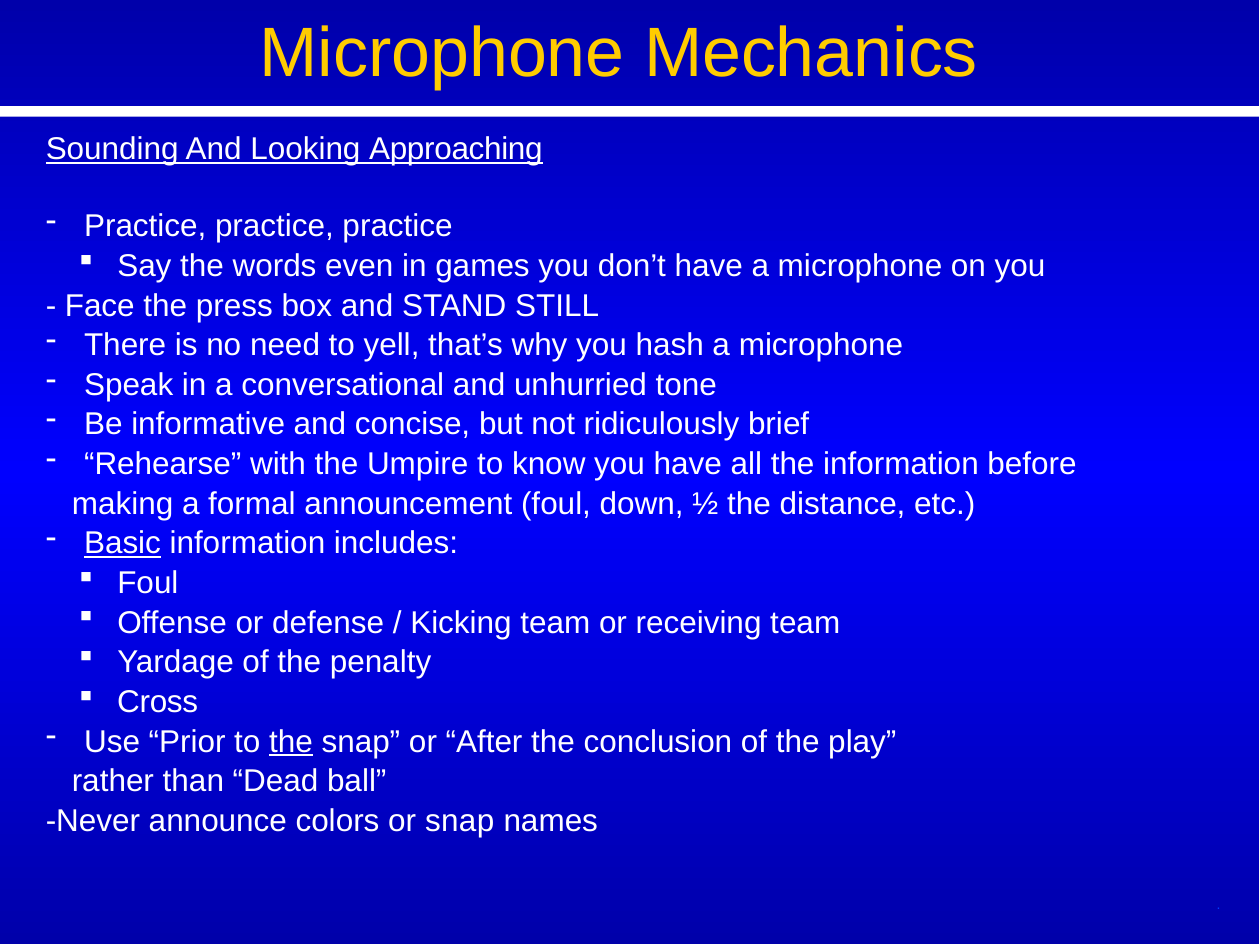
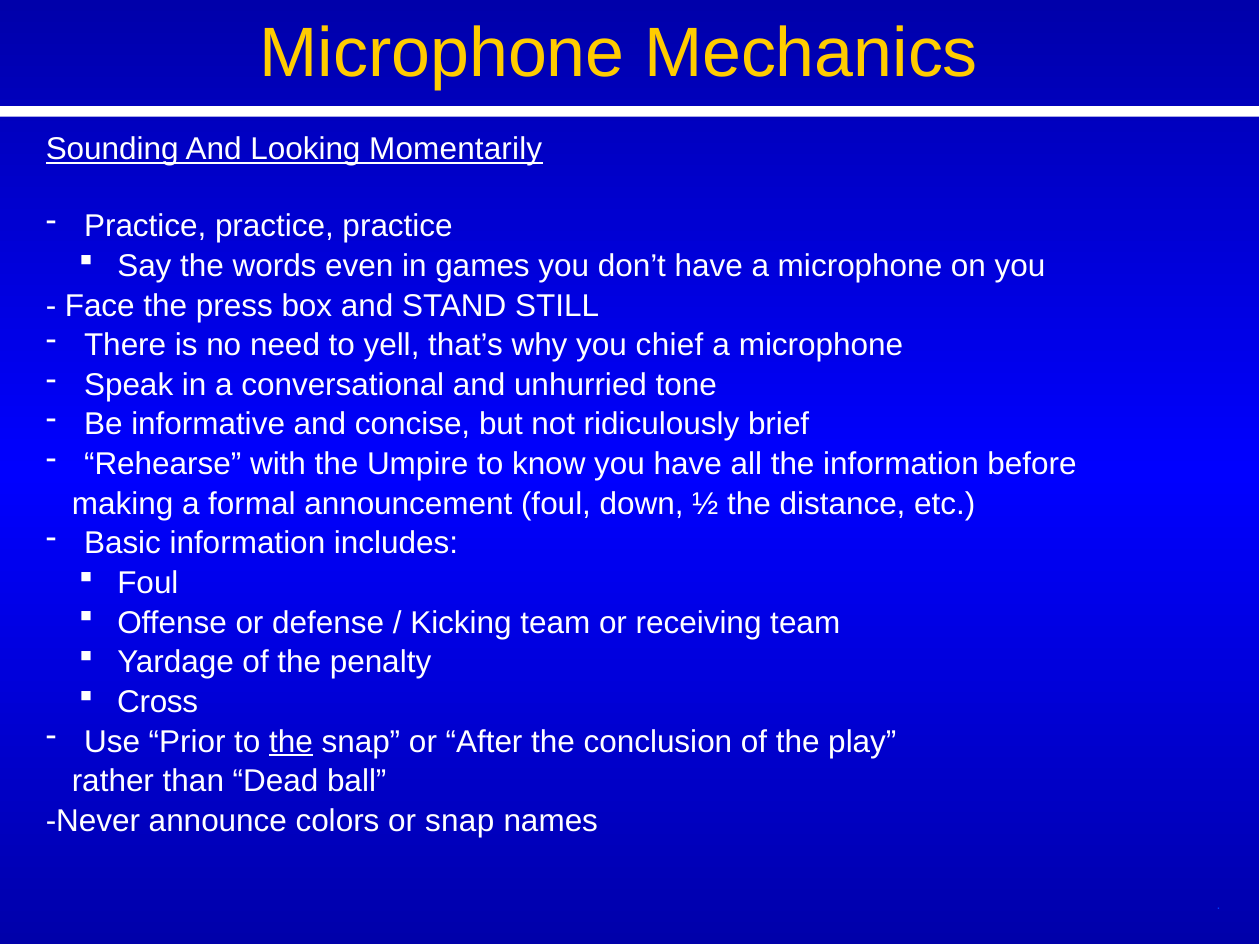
Approaching: Approaching -> Momentarily (456, 149)
hash: hash -> chief (670, 345)
Basic underline: present -> none (123, 544)
